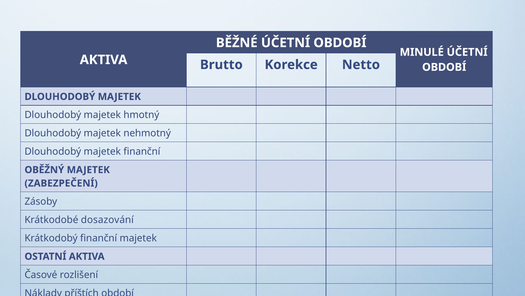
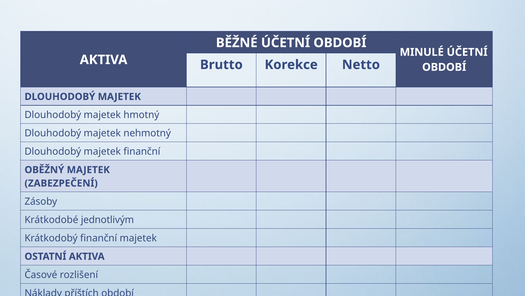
dosazování: dosazování -> jednotlivým (107, 219)
